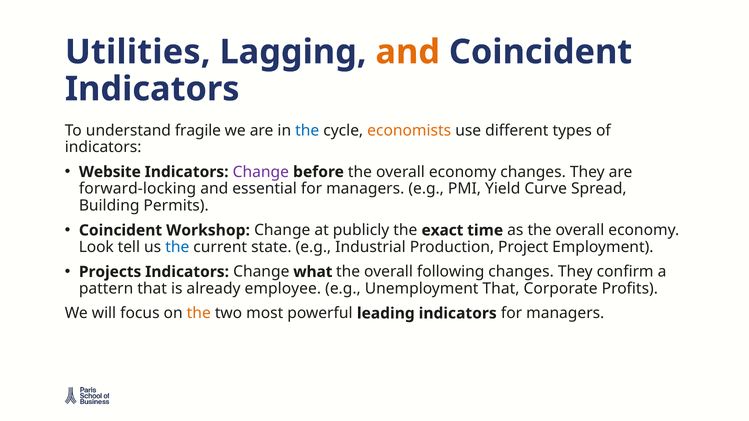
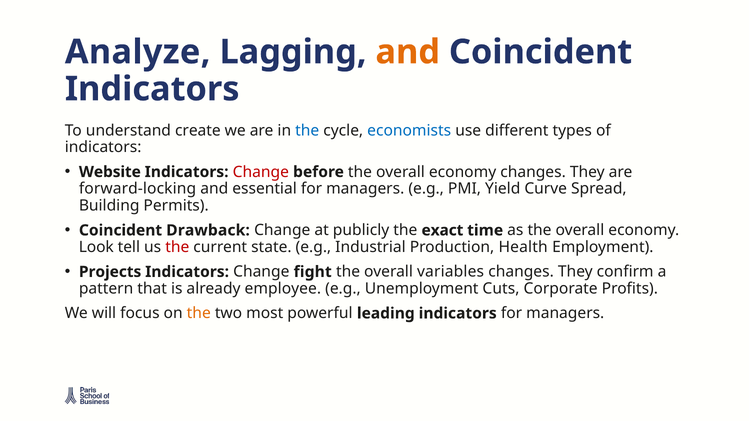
Utilities: Utilities -> Analyze (138, 52)
fragile: fragile -> create (198, 130)
economists colour: orange -> blue (409, 130)
Change colour: purple -> red (261, 172)
Workshop: Workshop -> Drawback (208, 230)
the colour: blue -> red (177, 247)
Project: Project -> Health (523, 247)
what: what -> fight (313, 272)
following: following -> variables (451, 272)
Unemployment That: That -> Cuts (501, 289)
